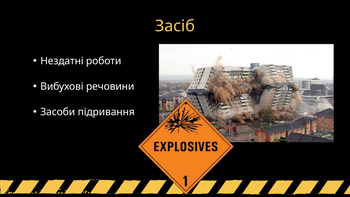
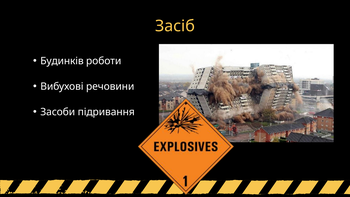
Нездатні: Нездатні -> Будинків (62, 61)
